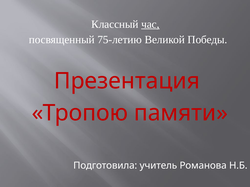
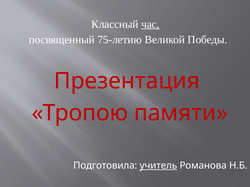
учитель underline: none -> present (158, 166)
